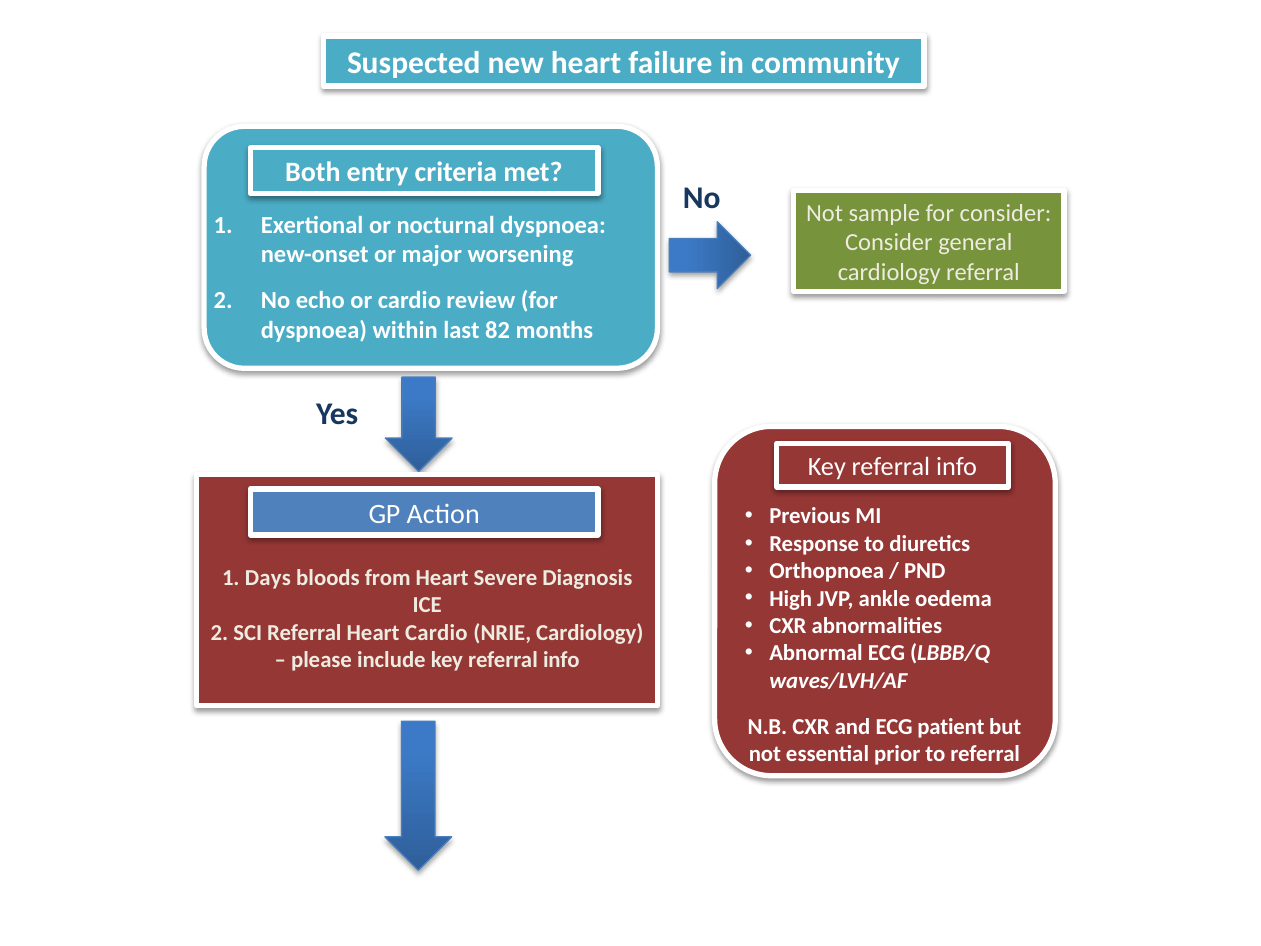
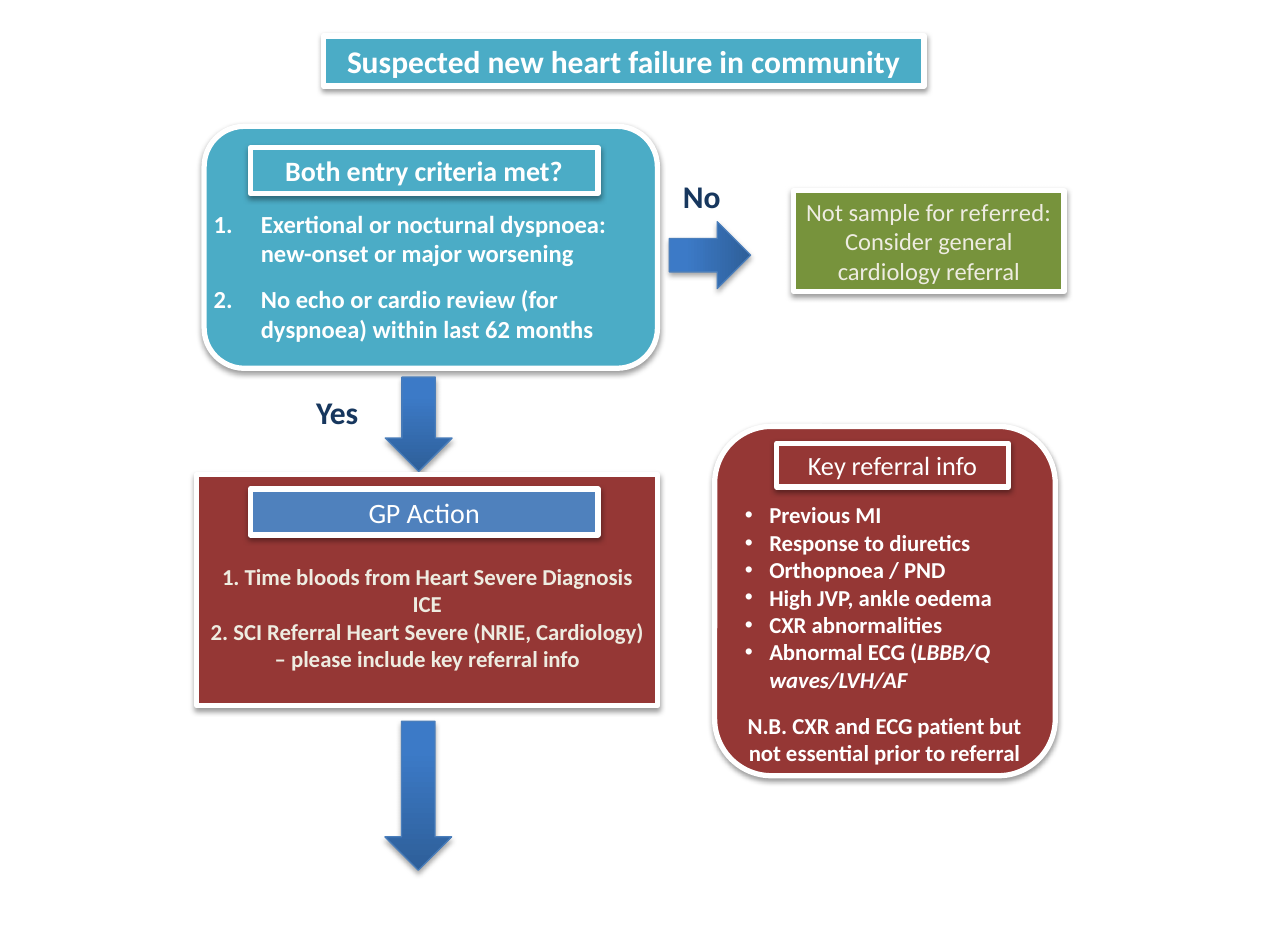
for consider: consider -> referred (1005, 213)
82: 82 -> 62 (498, 330)
Days: Days -> Time (268, 578)
Referral Heart Cardio: Cardio -> Severe (436, 633)
